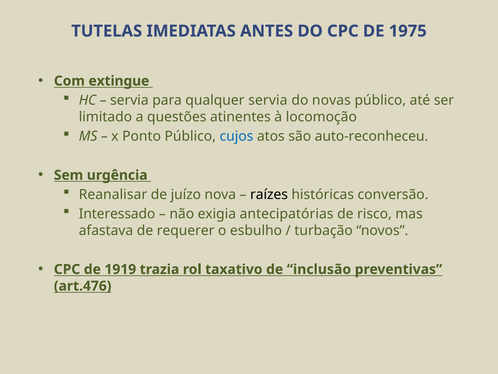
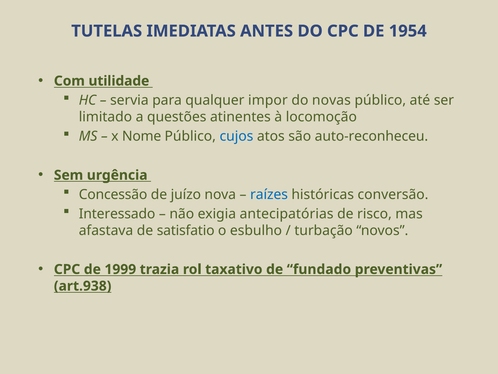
1975: 1975 -> 1954 (408, 31)
extingue: extingue -> utilidade (119, 81)
qualquer servia: servia -> impor (268, 100)
Ponto: Ponto -> Nome (142, 136)
Reanalisar: Reanalisar -> Concessão (113, 194)
raízes colour: black -> blue (269, 194)
requerer: requerer -> satisfatio (186, 230)
1919: 1919 -> 1999 (120, 269)
inclusão: inclusão -> fundado (319, 269)
art.476: art.476 -> art.938 (83, 286)
